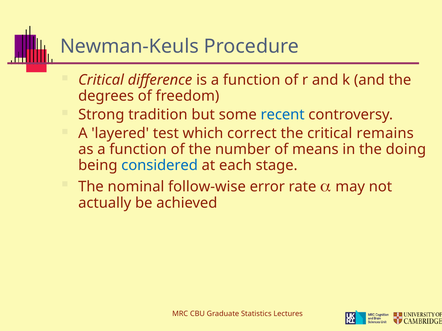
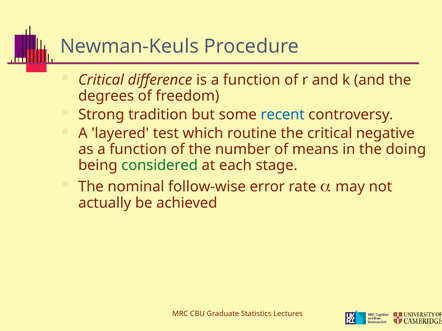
correct: correct -> routine (252, 134)
remains: remains -> negative (385, 134)
considered colour: blue -> green (160, 165)
